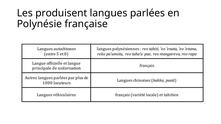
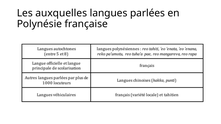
produisent: produisent -> auxquelles (61, 13)
